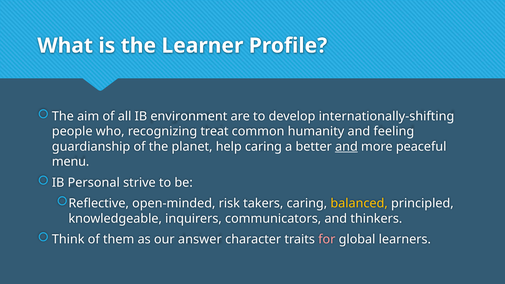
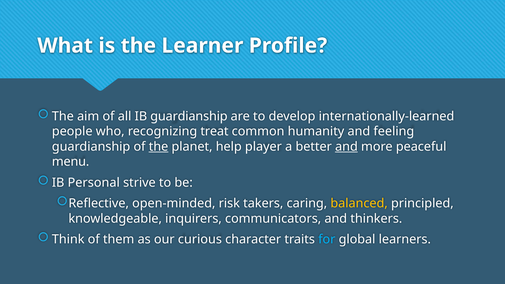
IB environment: environment -> guardianship (189, 116)
internationally-shifting: internationally-shifting -> internationally-learned (387, 116)
the underline: none -> present (159, 147)
help caring: caring -> player (263, 147)
answer: answer -> curious (200, 239)
for colour: pink -> light blue (327, 239)
